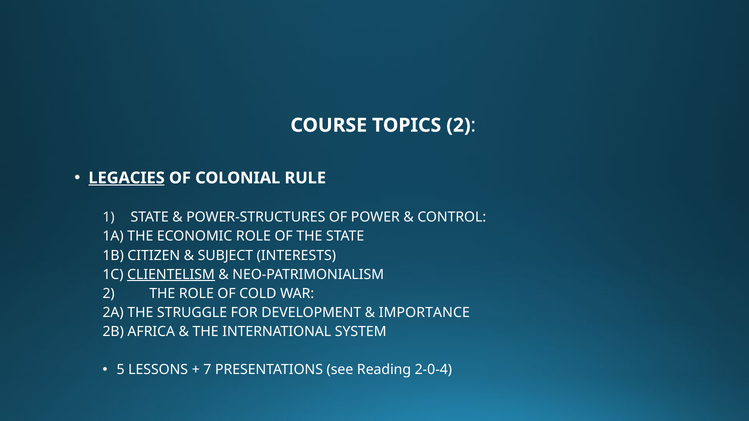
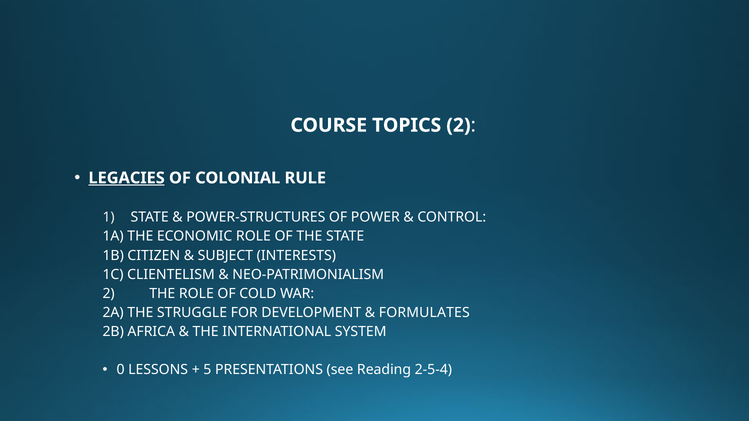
CLIENTELISM underline: present -> none (171, 275)
IMPORTANCE: IMPORTANCE -> FORMULATES (424, 313)
5: 5 -> 0 (121, 370)
7: 7 -> 5 (207, 370)
2-0-4: 2-0-4 -> 2-5-4 (433, 370)
